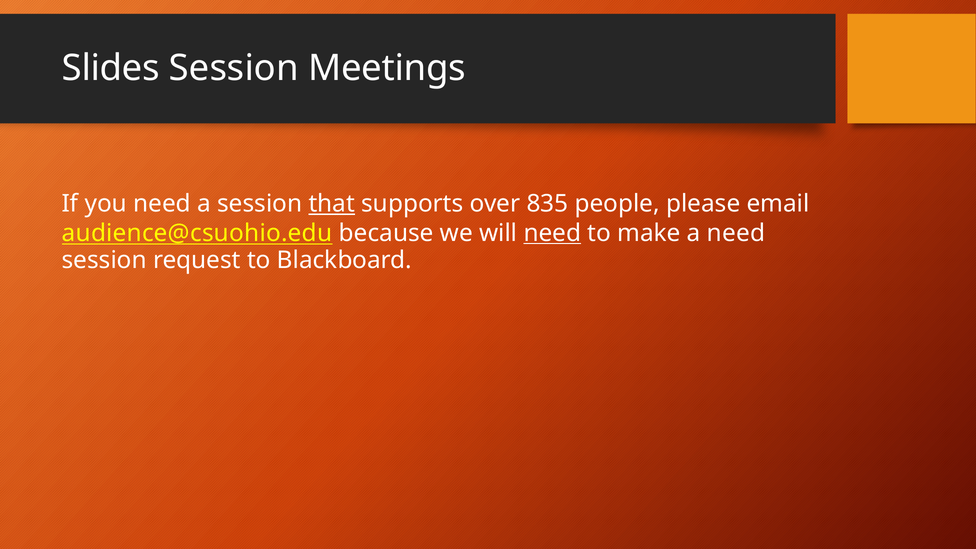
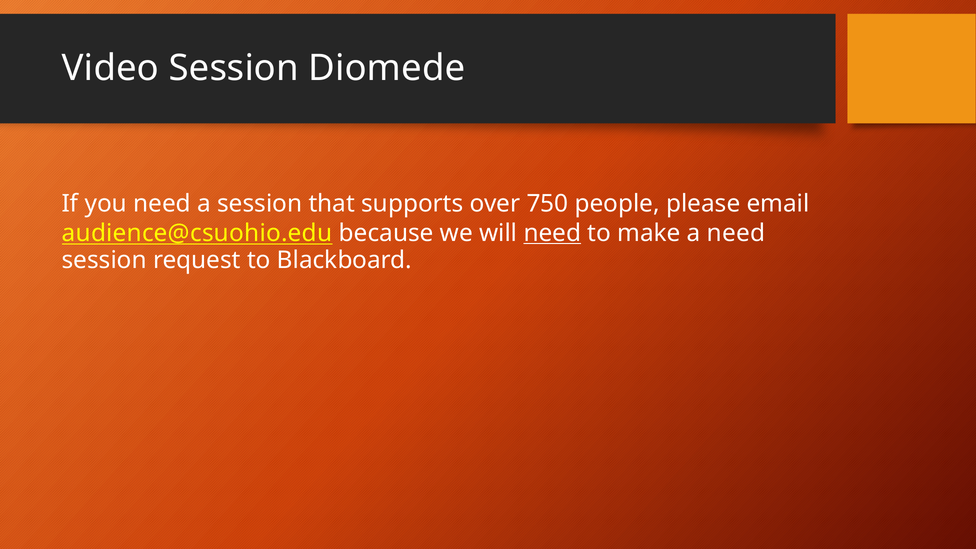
Slides: Slides -> Video (110, 68)
Meetings: Meetings -> Diomede (387, 68)
that underline: present -> none (332, 204)
835: 835 -> 750 (547, 204)
